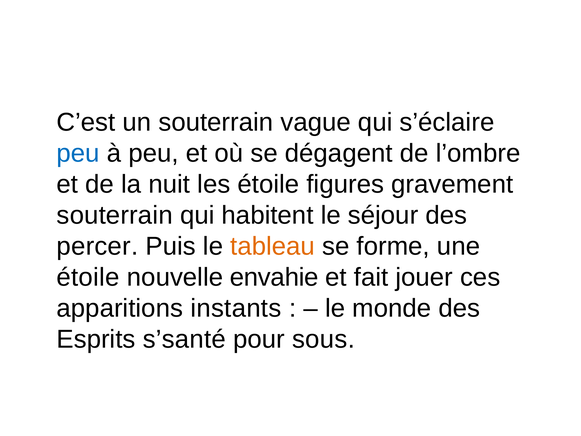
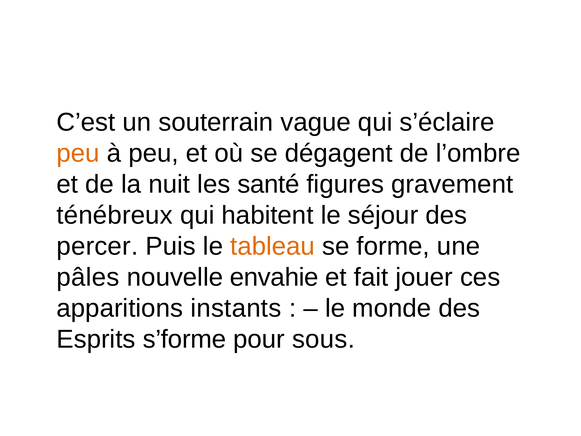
peu colour: blue -> orange (78, 153)
les étoile: étoile -> santé (269, 184)
souterrain: souterrain -> ténébreux (115, 215)
étoile: étoile -> pâles (88, 277)
s’santé: s’santé -> s’forme (184, 339)
